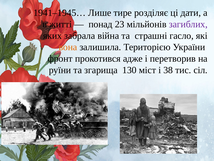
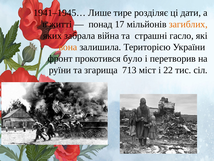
23: 23 -> 17 (120, 24)
загиблих colour: purple -> orange (188, 24)
адже: адже -> було (133, 58)
130: 130 -> 713 (129, 70)
38: 38 -> 22 (168, 70)
